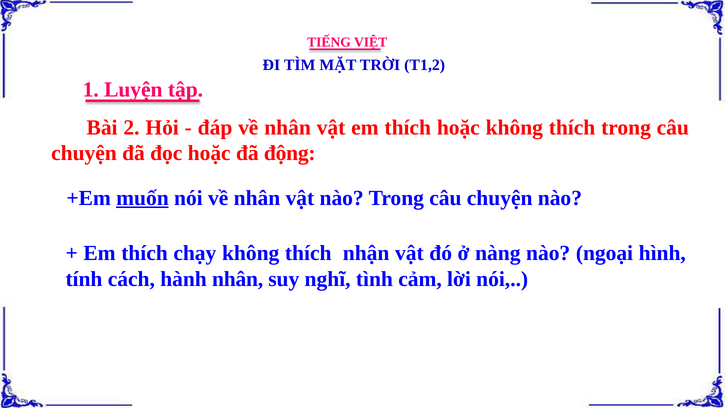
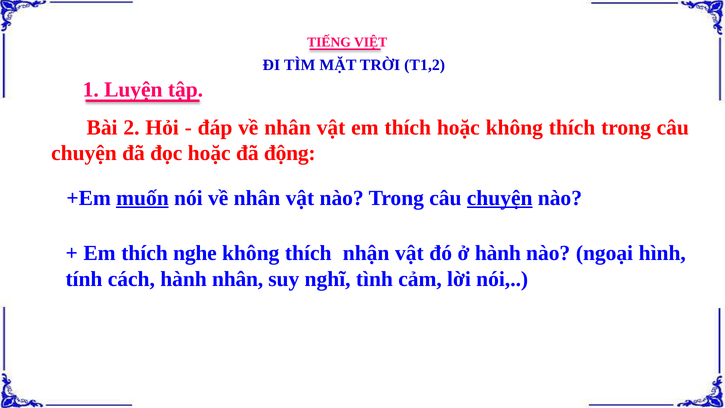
chuyện underline: none -> present (500, 198)
chạy: chạy -> nghe (195, 253)
ở nàng: nàng -> hành (498, 253)
